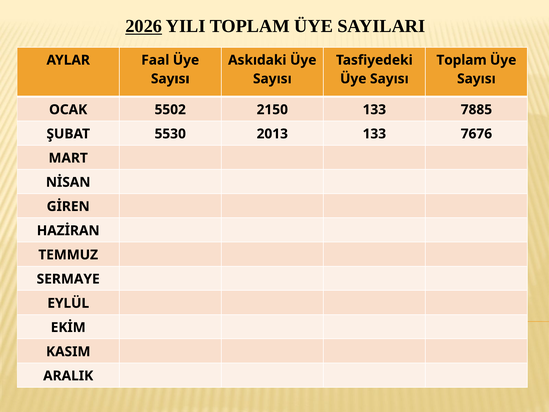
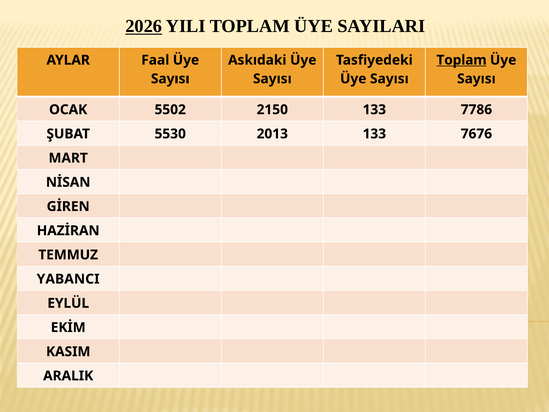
Toplam underline: none -> present (462, 60)
7885: 7885 -> 7786 (476, 110)
SERMAYE: SERMAYE -> YABANCI (68, 279)
